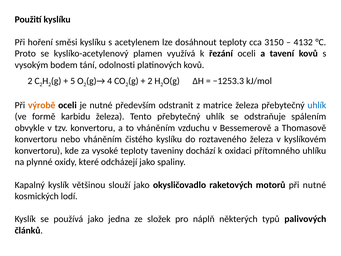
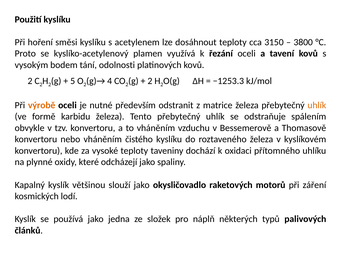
4132: 4132 -> 3800 (303, 42)
uhlík colour: blue -> orange (317, 105)
při nutné: nutné -> záření (314, 185)
